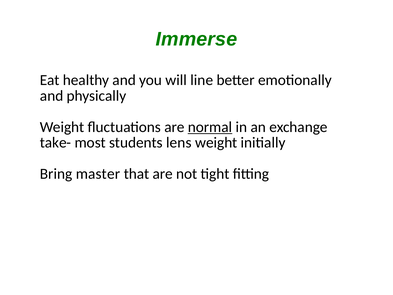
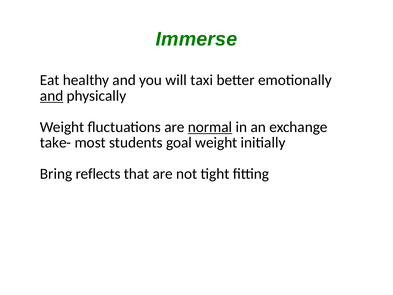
line: line -> taxi (202, 80)
and underline: none -> present (52, 96)
lens: lens -> goal (179, 143)
master: master -> reflects (98, 174)
